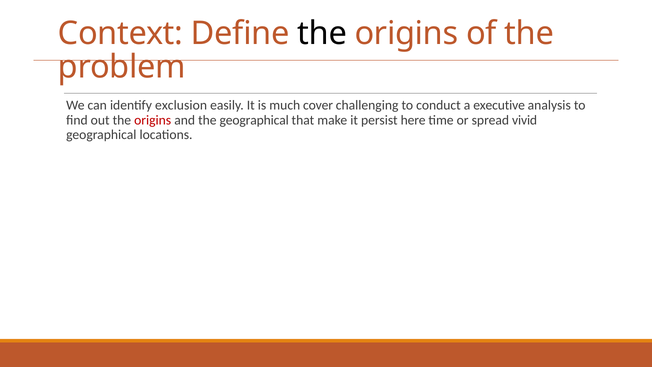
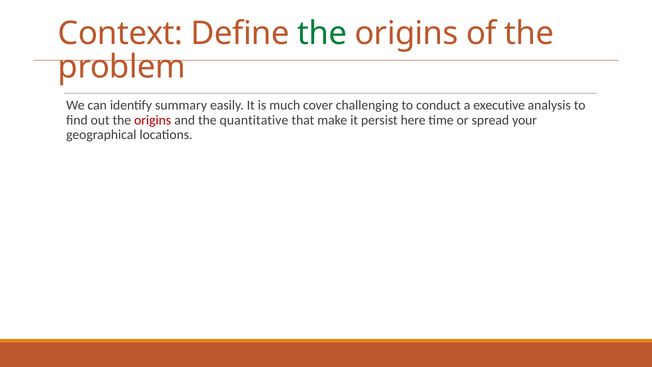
the colour: black -> green (322, 34)
exclusion: exclusion -> summary (181, 105)
the geographical: geographical -> quantitative (254, 120)
vivid: vivid -> your (525, 120)
